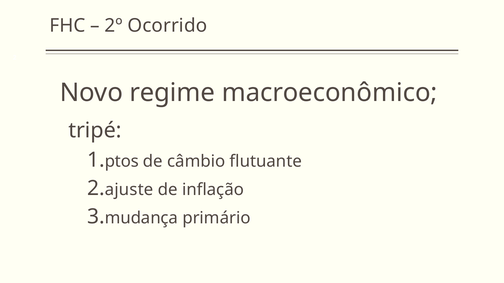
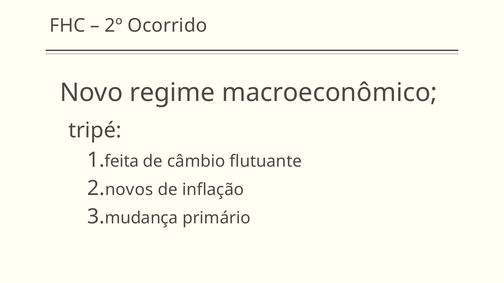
ptos: ptos -> feita (122, 161)
ajuste: ajuste -> novos (129, 190)
